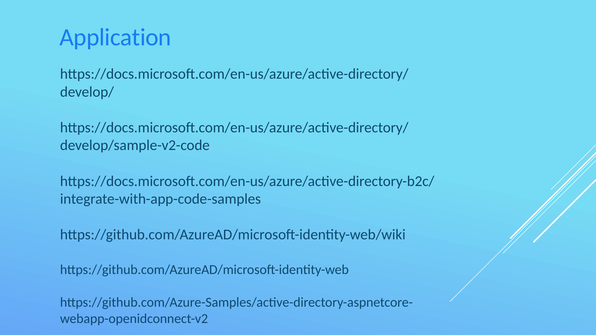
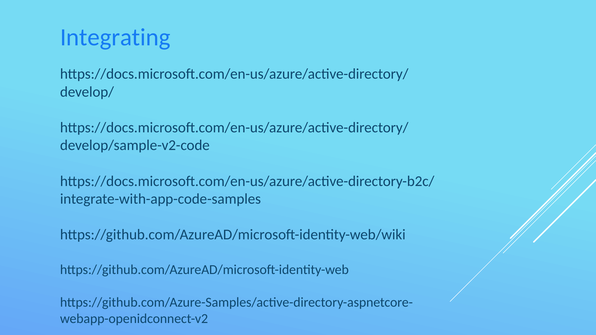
Application: Application -> Integrating (115, 37)
